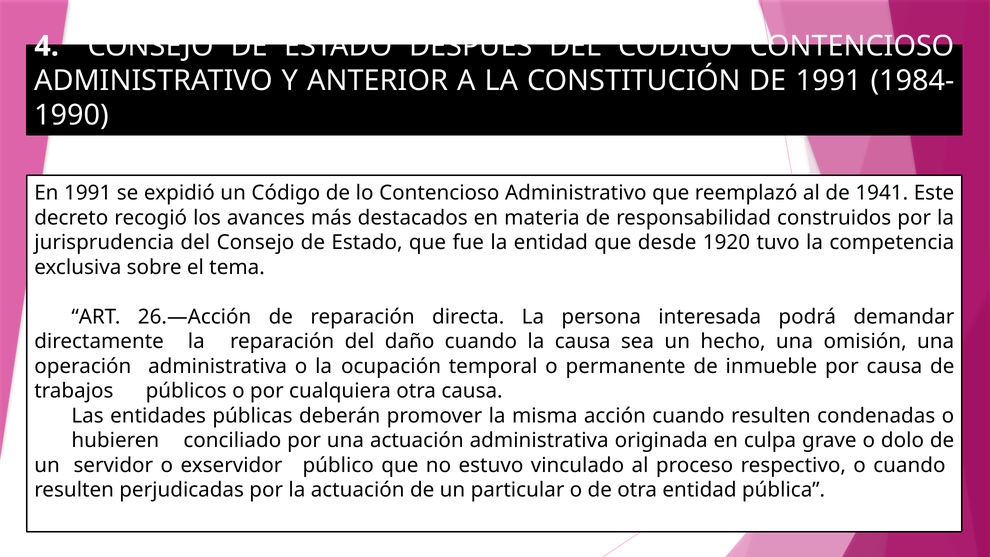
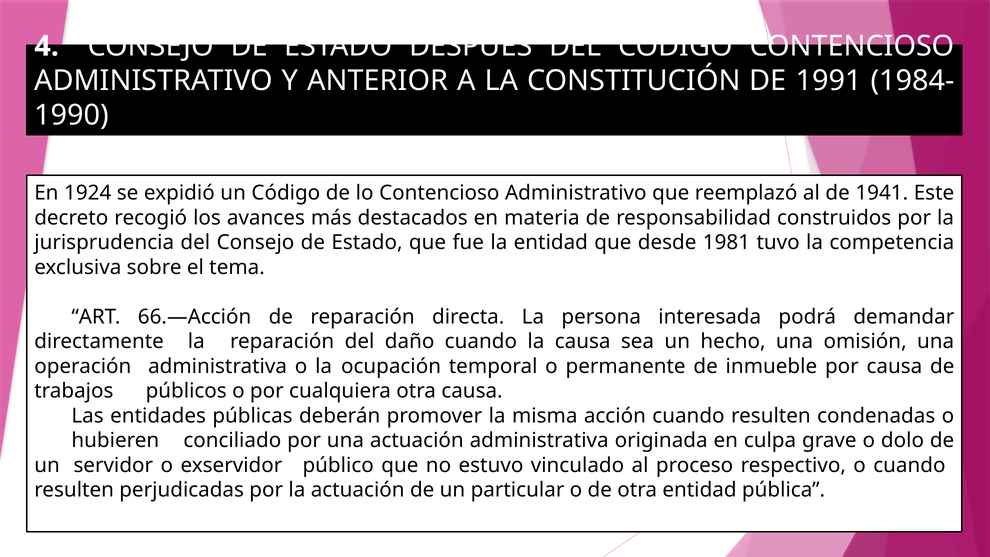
En 1991: 1991 -> 1924 (88, 193)
1920: 1920 -> 1981 (726, 242)
26.—Acción: 26.—Acción -> 66.—Acción (195, 317)
